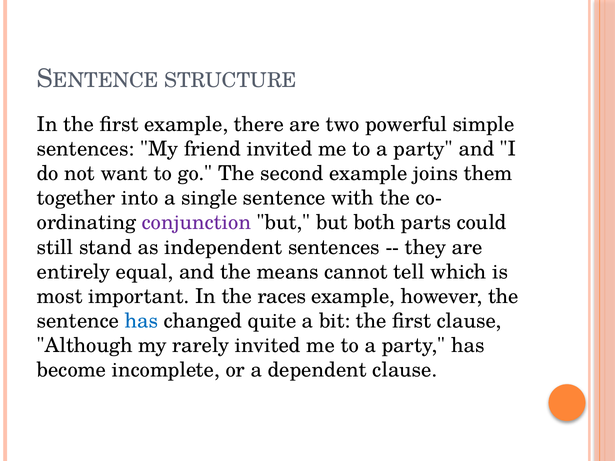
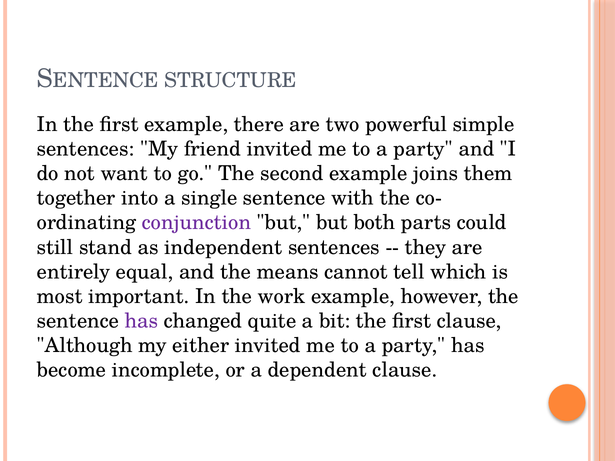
races: races -> work (282, 297)
has colour: blue -> purple (142, 321)
rarely: rarely -> either (201, 346)
